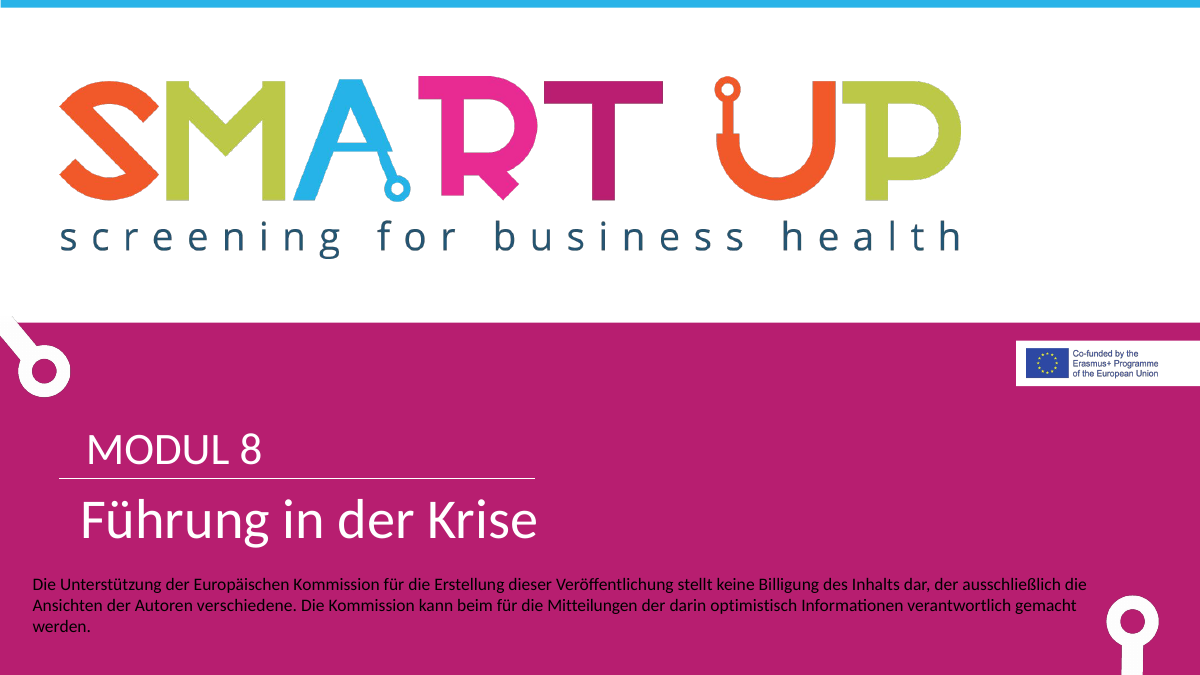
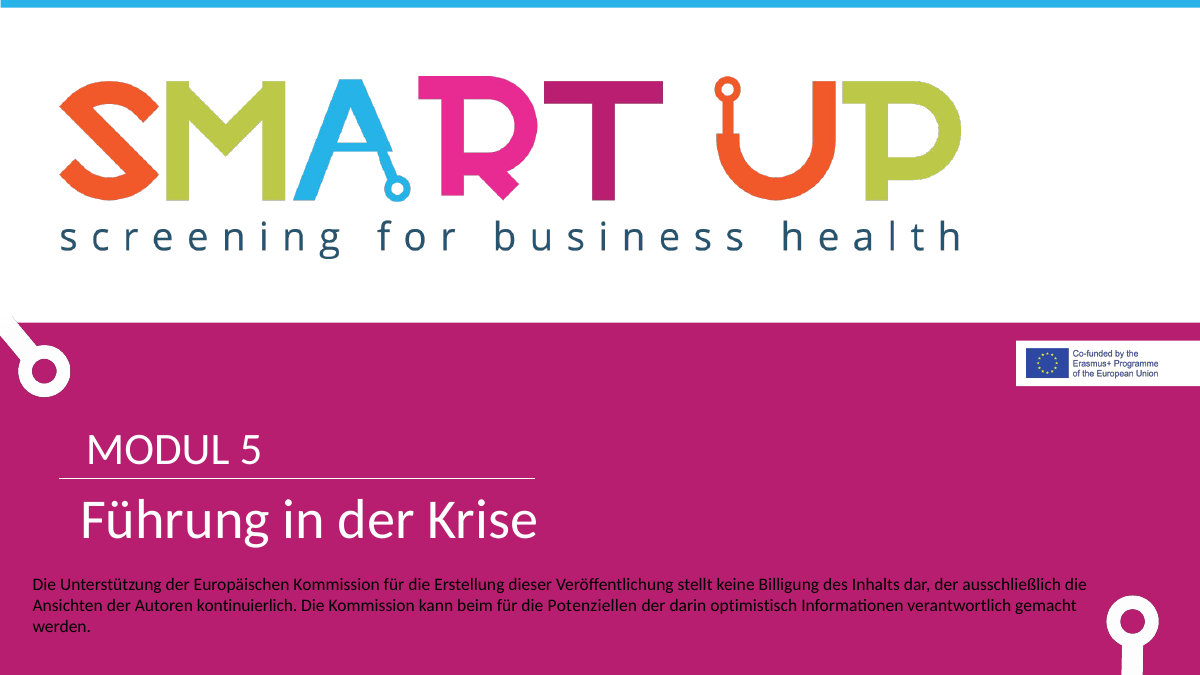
8: 8 -> 5 (251, 450)
verschiedene: verschiedene -> kontinuierlich (247, 606)
Mitteilungen: Mitteilungen -> Potenziellen (592, 606)
